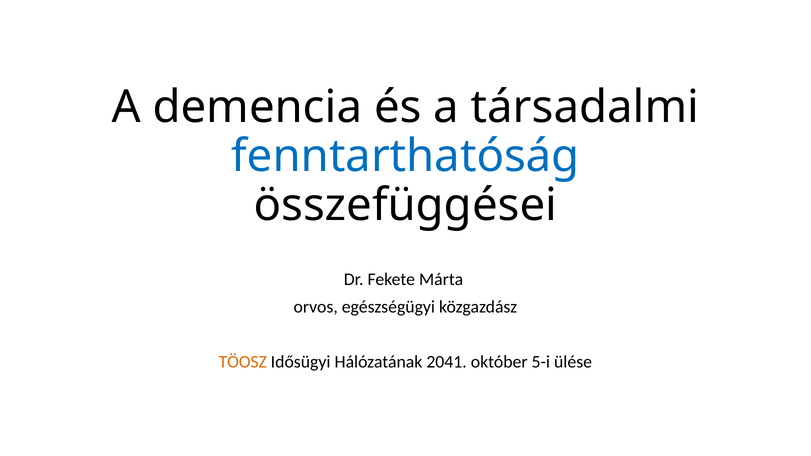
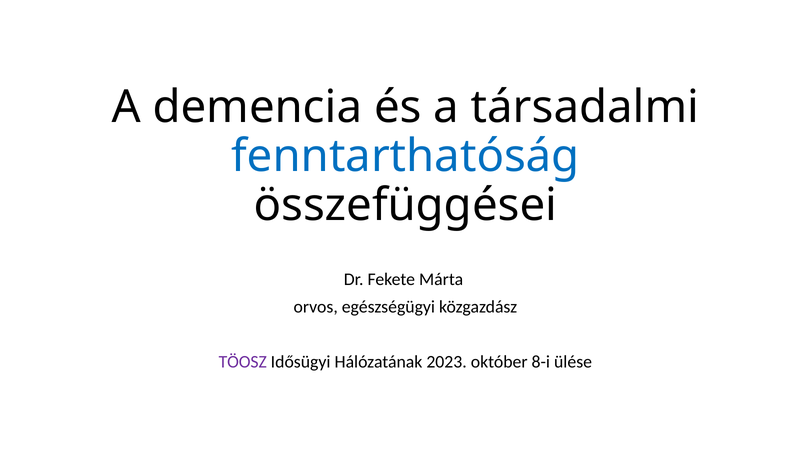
TÖOSZ colour: orange -> purple (243, 362)
2041: 2041 -> 2023 (447, 362)
5-i: 5-i -> 8-i (541, 362)
